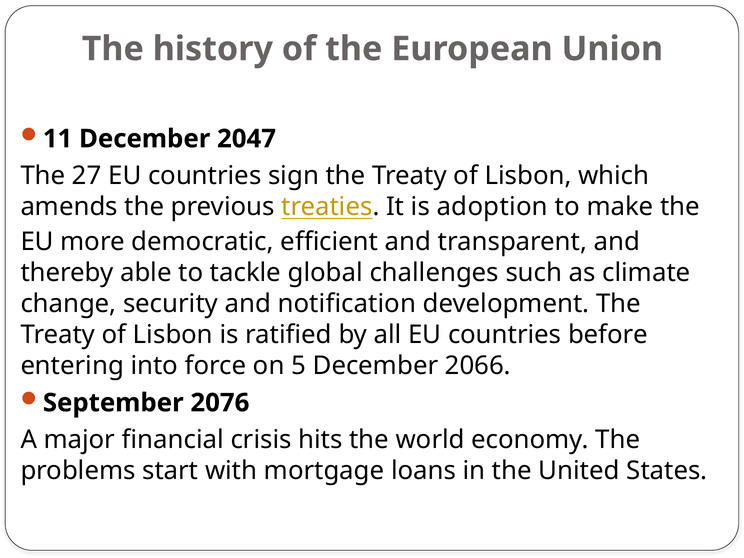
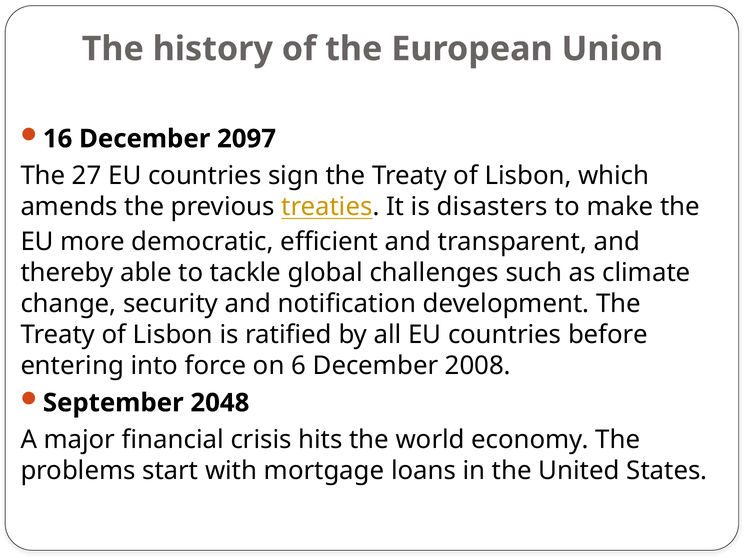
11: 11 -> 16 (58, 139)
2047: 2047 -> 2097 (247, 139)
adoption: adoption -> disasters (492, 207)
5: 5 -> 6 (299, 366)
2066: 2066 -> 2008 (478, 366)
2076: 2076 -> 2048 (220, 403)
